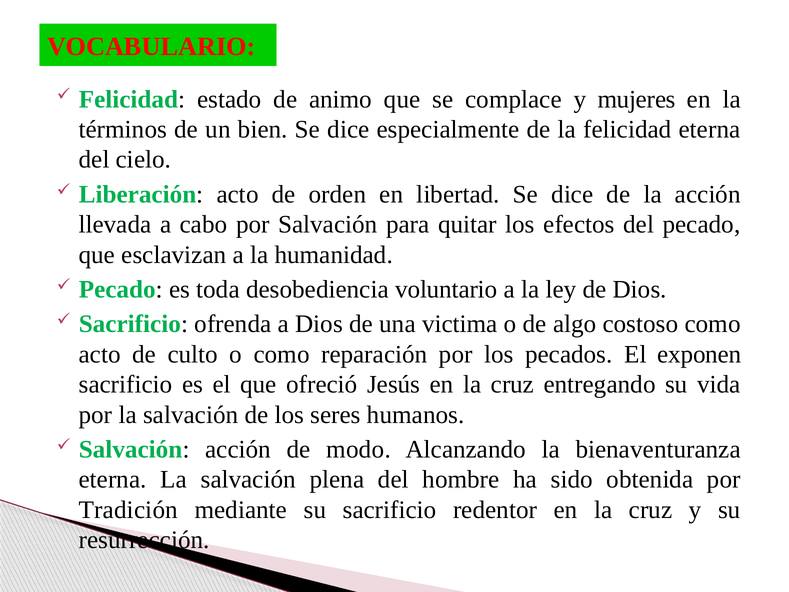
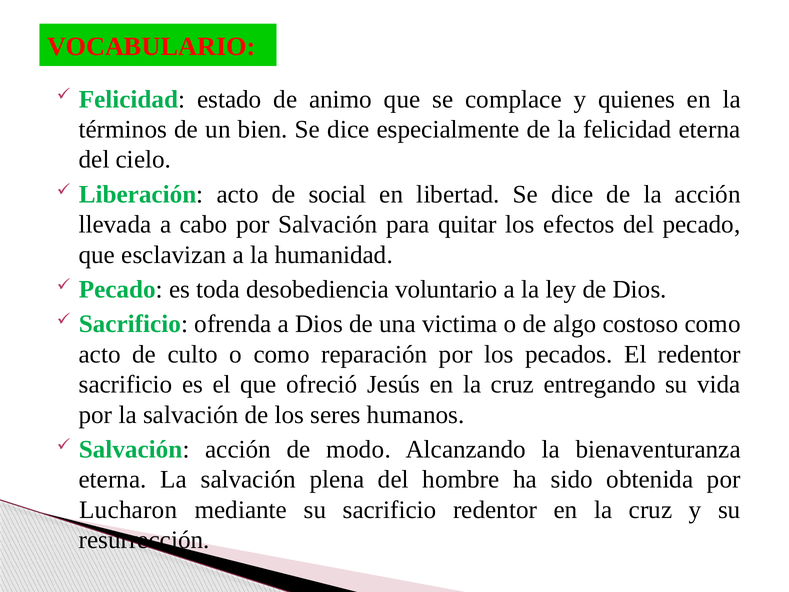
mujeres: mujeres -> quienes (637, 99)
orden: orden -> social (338, 194)
El exponen: exponen -> redentor (699, 354)
Tradición: Tradición -> Lucharon (128, 510)
